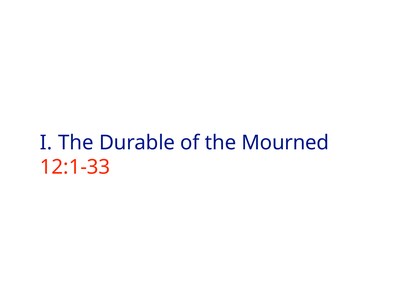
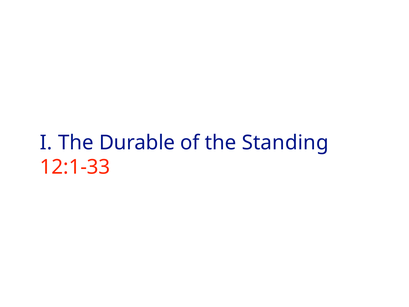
Mourned: Mourned -> Standing (285, 143)
